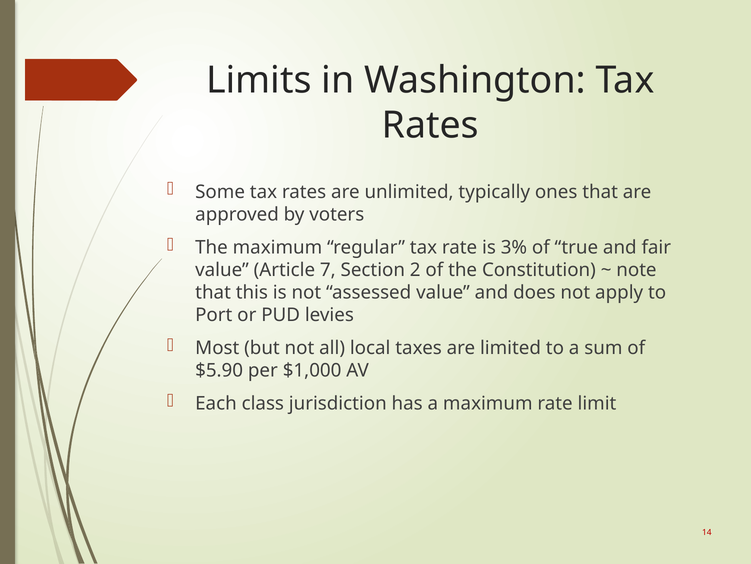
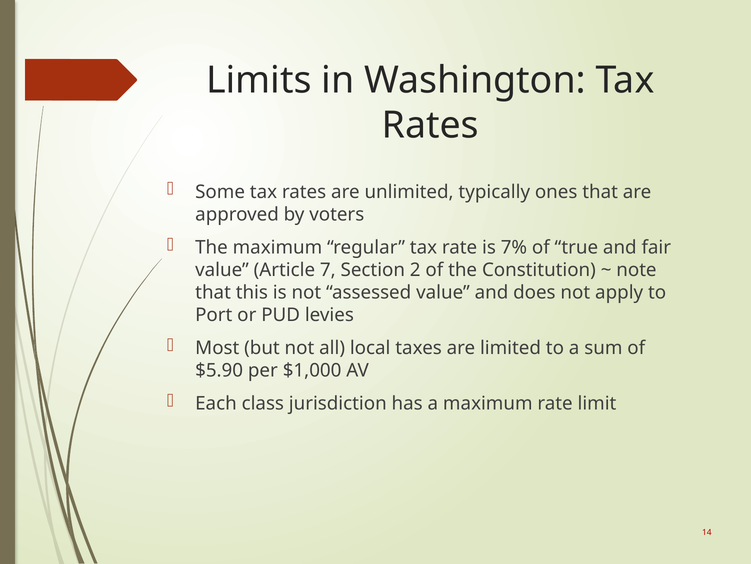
3%: 3% -> 7% (514, 247)
